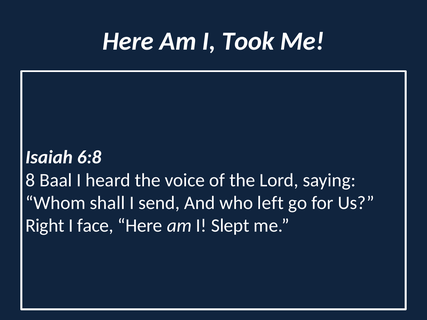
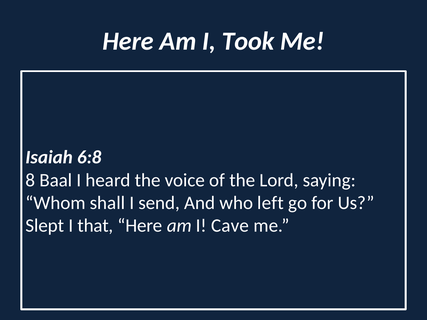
Right: Right -> Slept (45, 226)
face: face -> that (95, 226)
Slept: Slept -> Cave (230, 226)
